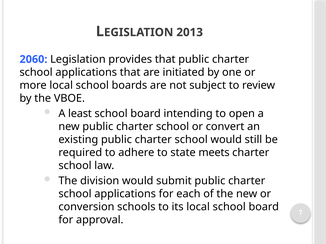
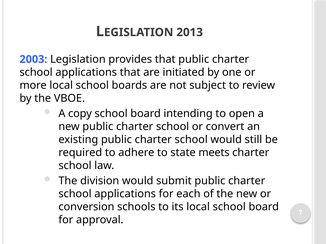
2060: 2060 -> 2003 (33, 59)
least: least -> copy (80, 114)
